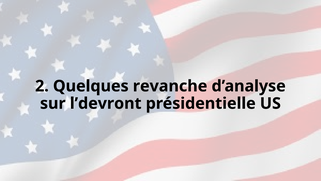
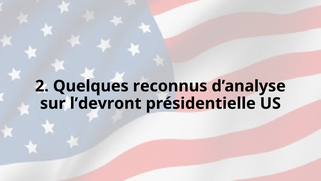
revanche: revanche -> reconnus (170, 86)
